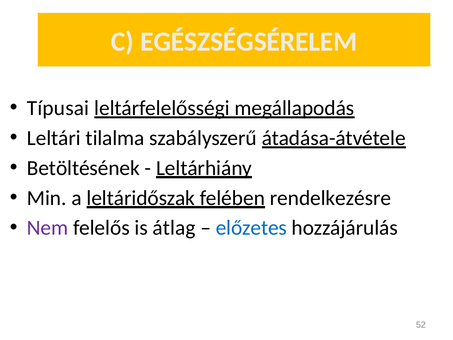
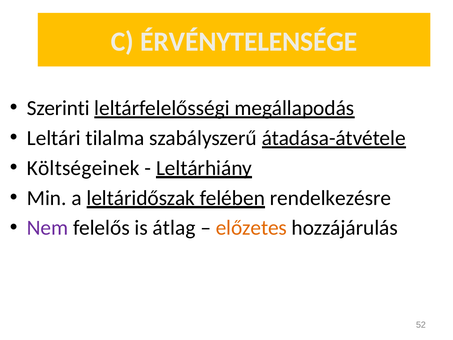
EGÉSZSÉGSÉRELEM: EGÉSZSÉGSÉRELEM -> ÉRVÉNYTELENSÉGE (249, 42)
Típusai: Típusai -> Szerinti (58, 108)
Betöltésének: Betöltésének -> Költségeinek (83, 168)
előzetes colour: blue -> orange (251, 228)
